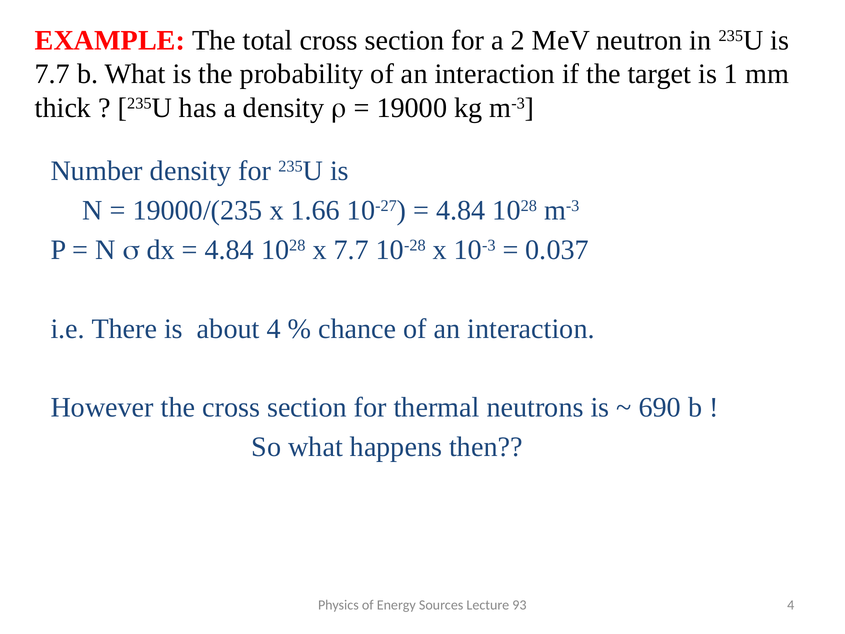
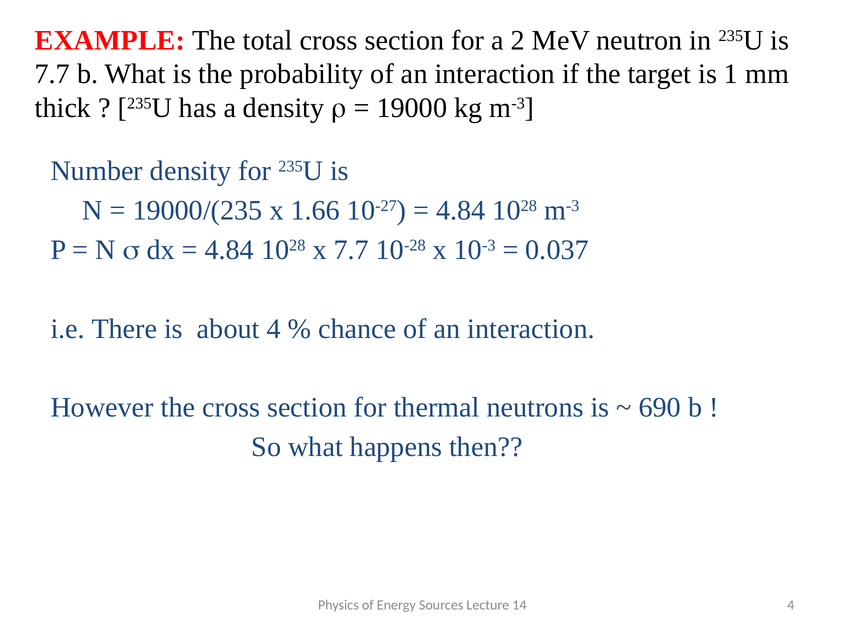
93: 93 -> 14 (519, 605)
